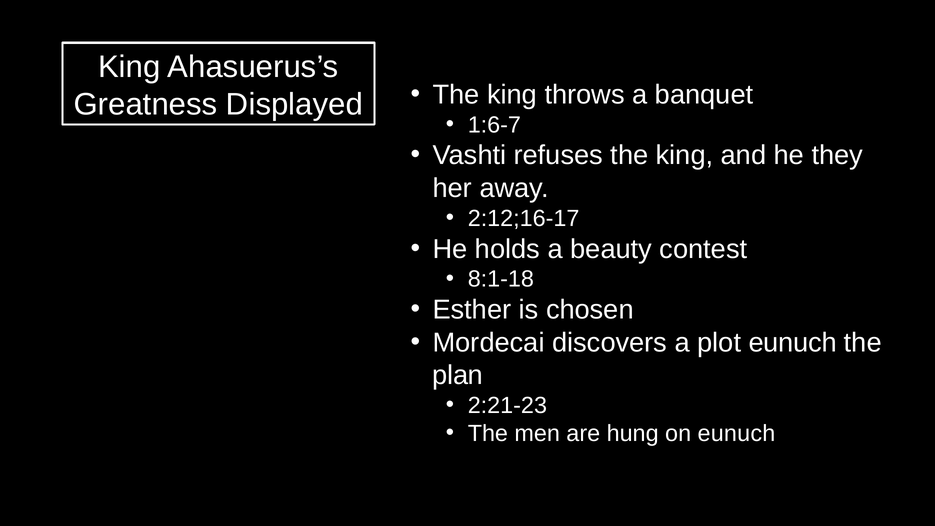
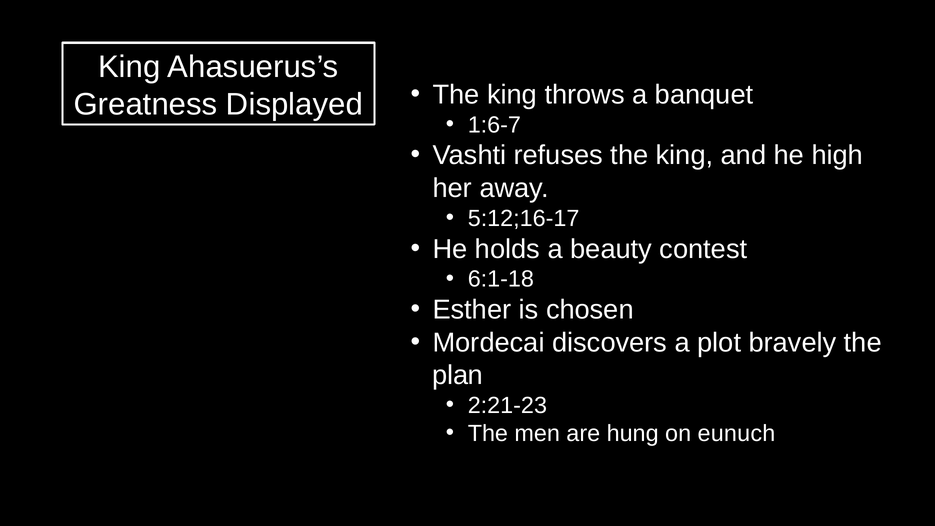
they: they -> high (837, 155)
2:12;16-17: 2:12;16-17 -> 5:12;16-17 (524, 218)
8:1-18: 8:1-18 -> 6:1-18 (501, 279)
plot eunuch: eunuch -> bravely (793, 343)
